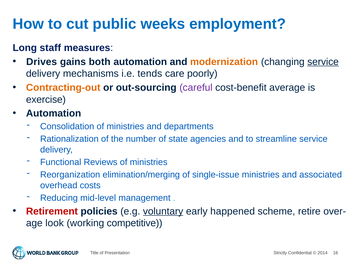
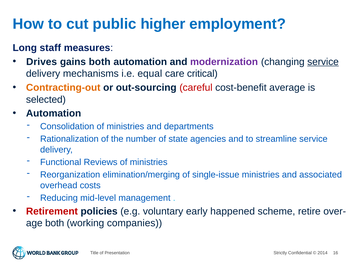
weeks: weeks -> higher (163, 24)
modernization colour: orange -> purple (224, 62)
tends: tends -> equal (150, 74)
poorly: poorly -> critical (202, 74)
careful colour: purple -> red (196, 88)
exercise: exercise -> selected (46, 99)
voluntary underline: present -> none (163, 211)
look: look -> both (55, 223)
competitive: competitive -> companies (135, 223)
